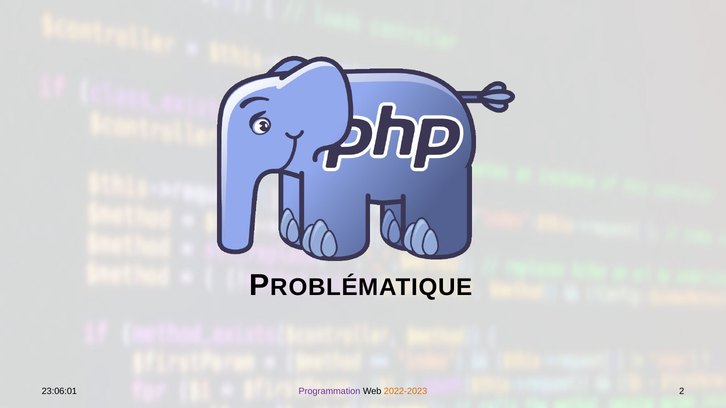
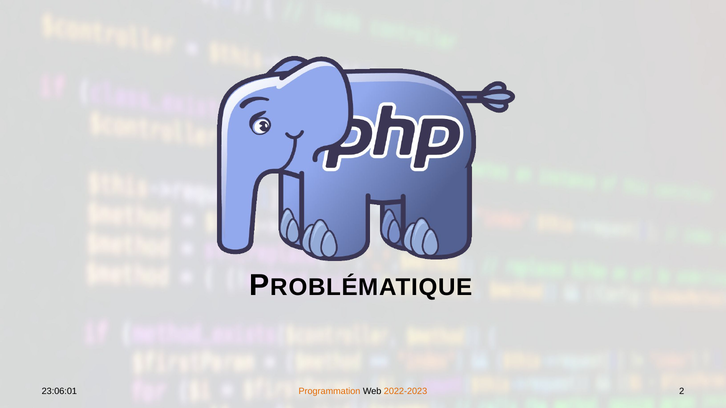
Programmation colour: purple -> orange (329, 391)
